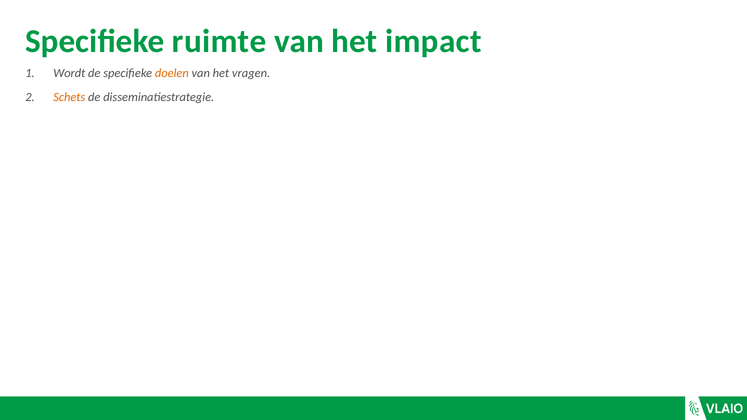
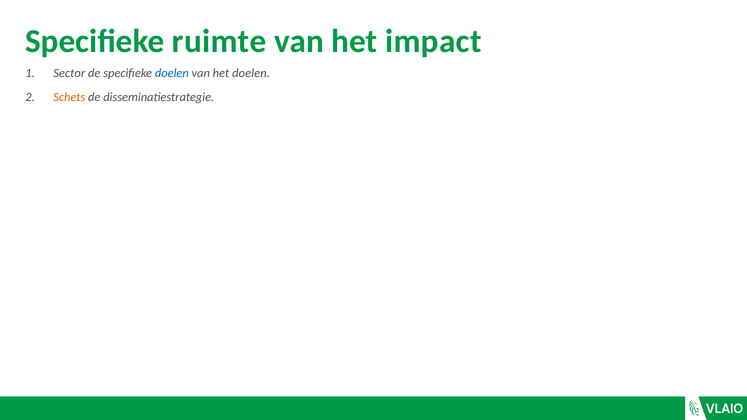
Wordt: Wordt -> Sector (69, 73)
doelen colour: orange -> blue (172, 73)
het vragen: vragen -> doelen (251, 73)
